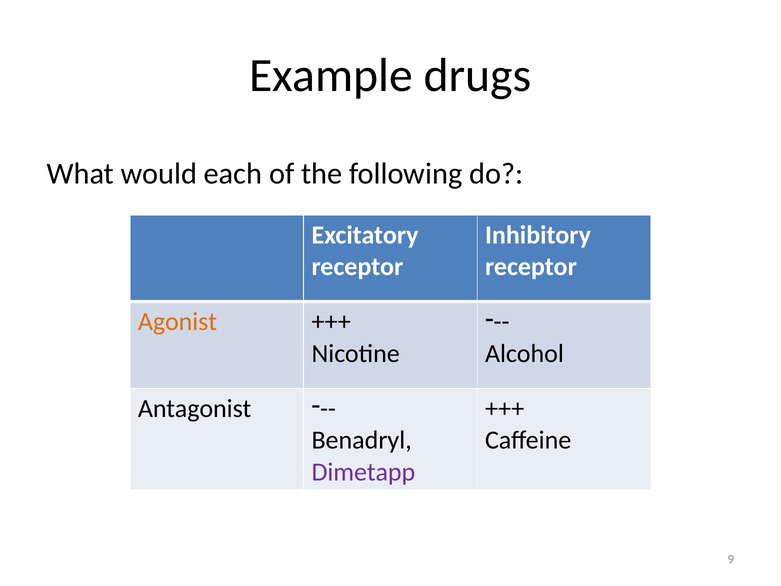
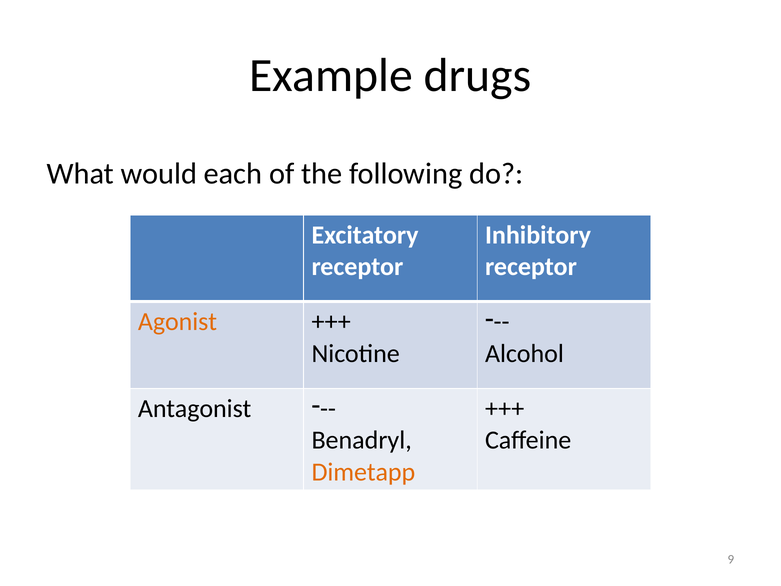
Dimetapp colour: purple -> orange (363, 472)
